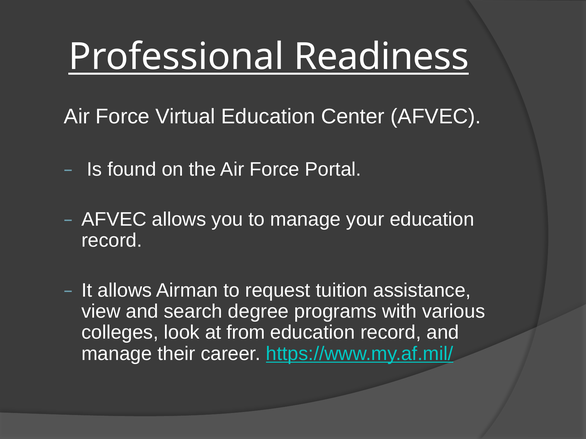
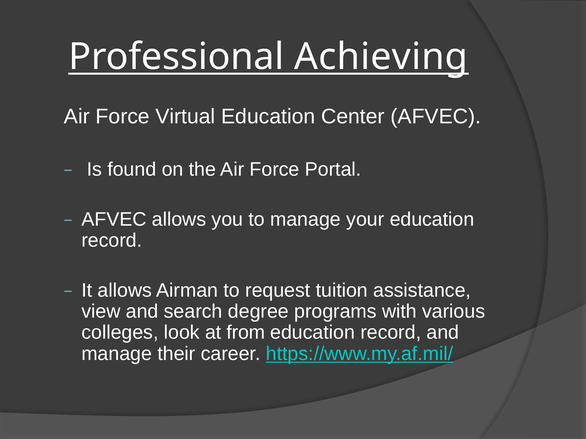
Readiness: Readiness -> Achieving (381, 57)
